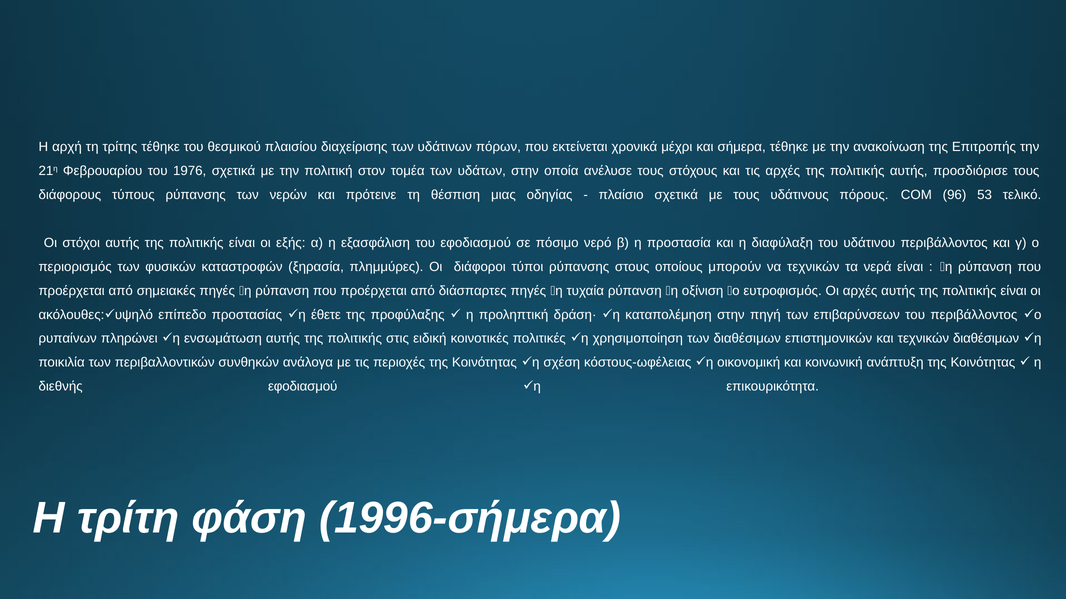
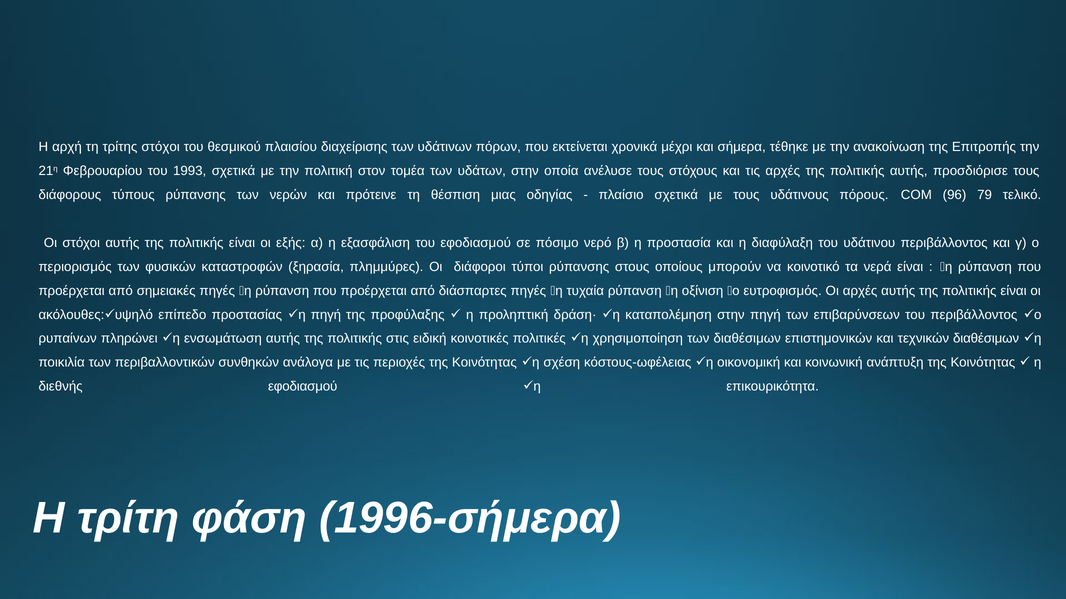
τρίτης τέθηκε: τέθηκε -> στόχοι (161, 147)
1976: 1976 -> 1993 (190, 171)
53: 53 -> 79 (985, 195)
να τεχνικών: τεχνικών -> κοινοτικό (813, 267)
η έθετε: έθετε -> πηγή (326, 315)
